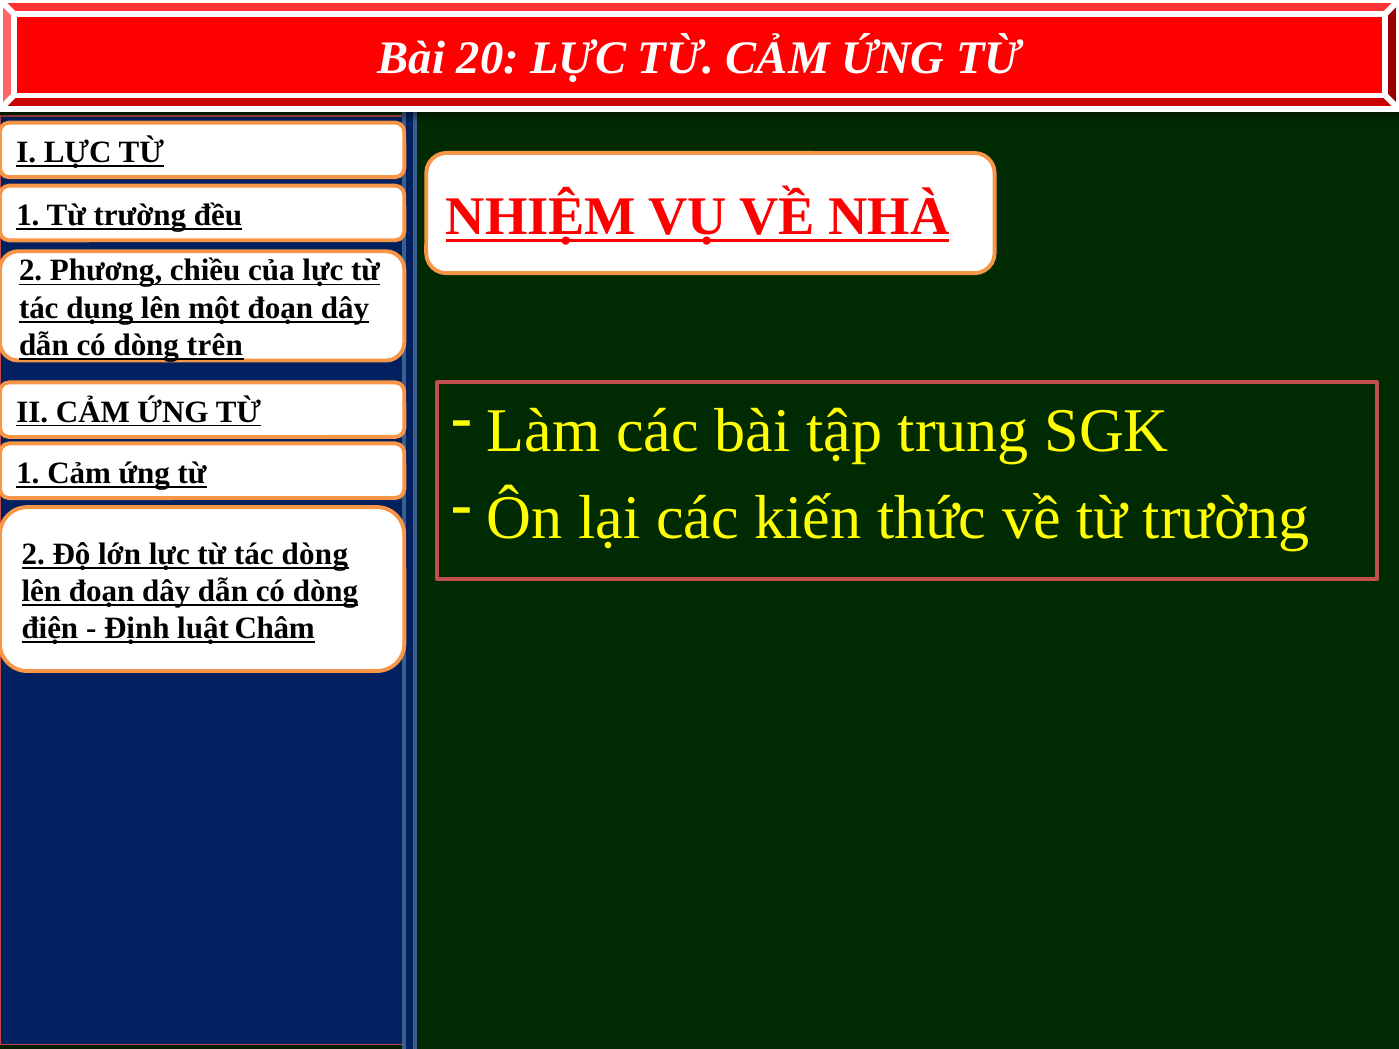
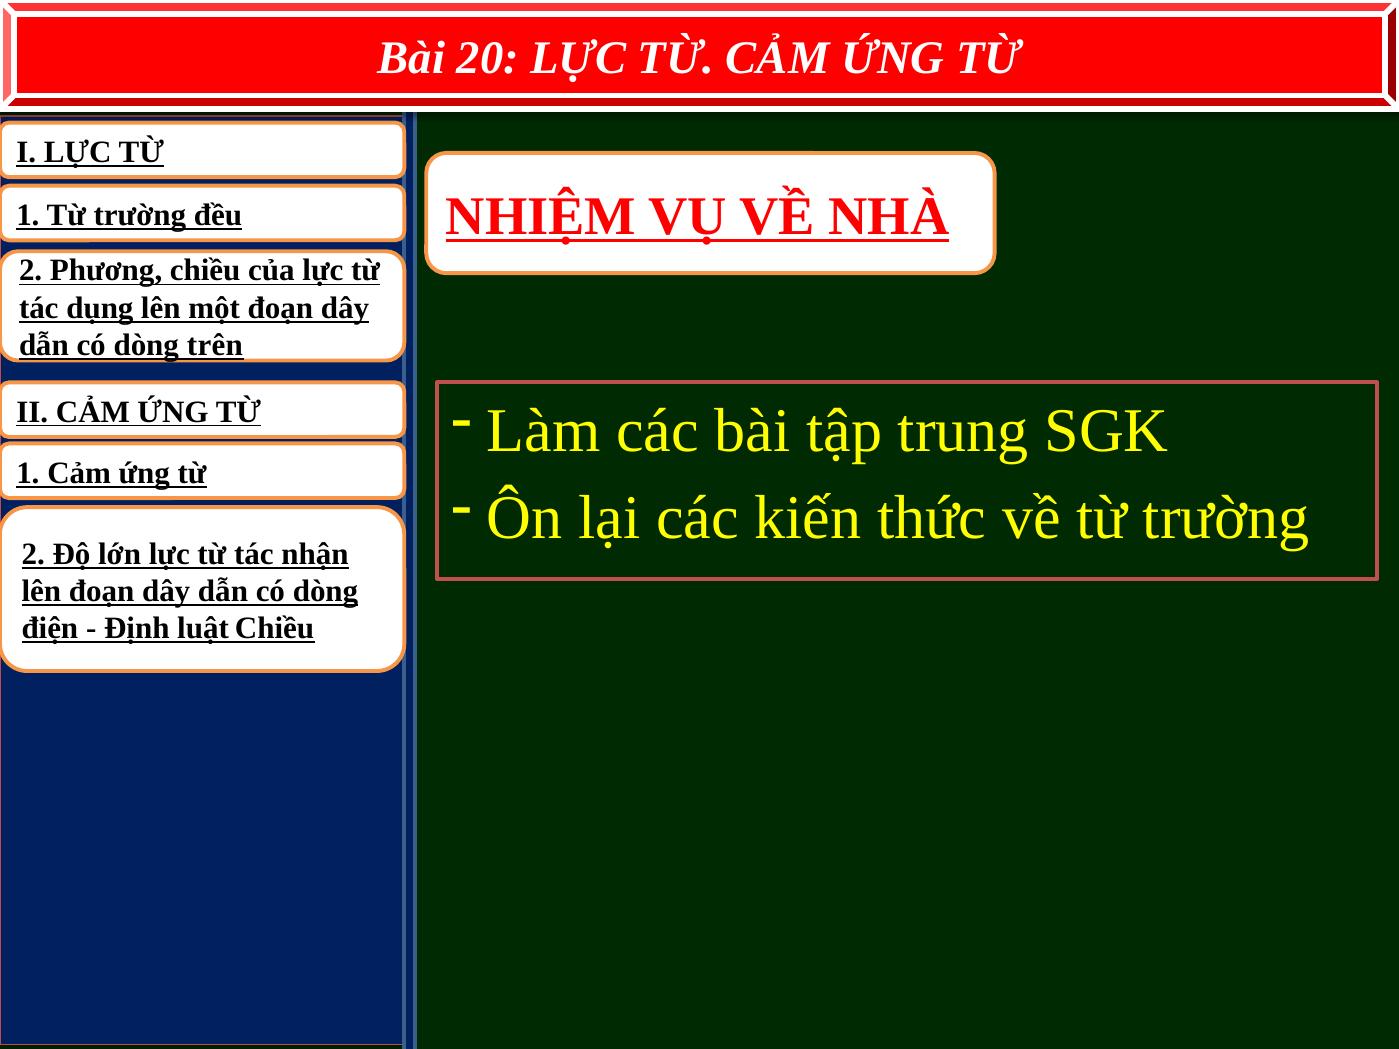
tác dòng: dòng -> nhận (315, 554)
luật Châm: Châm -> Chiều (275, 629)
